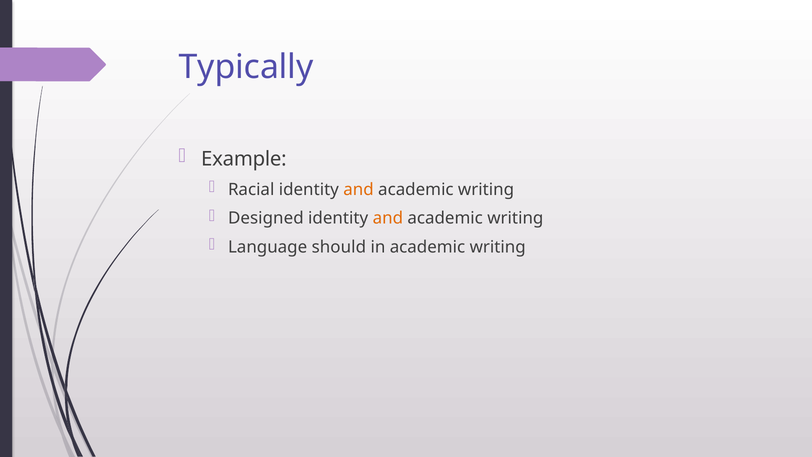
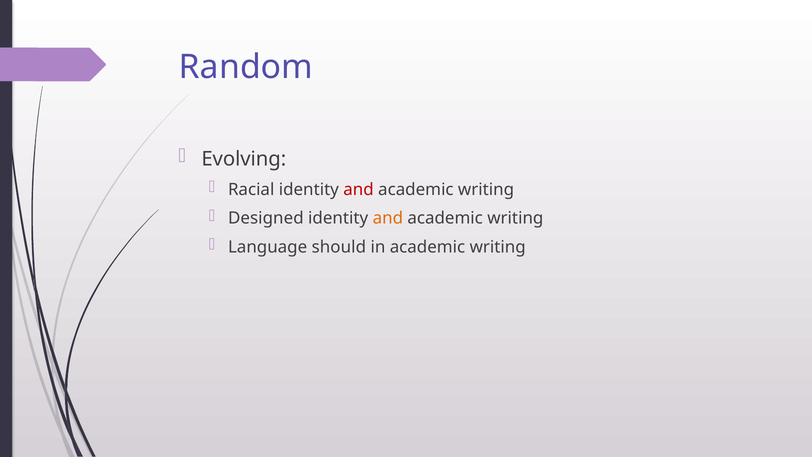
Typically: Typically -> Random (246, 67)
Example: Example -> Evolving (244, 159)
and colour: orange -> red (359, 189)
